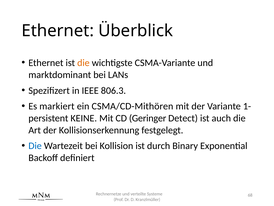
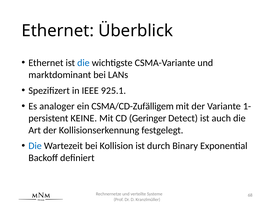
die colour: orange -> blue (83, 63)
806.3: 806.3 -> 925.1 (113, 90)
markiert: markiert -> analoger (57, 106)
CSMA/CD-Mithören: CSMA/CD-Mithören -> CSMA/CD-Zufälligem (133, 106)
